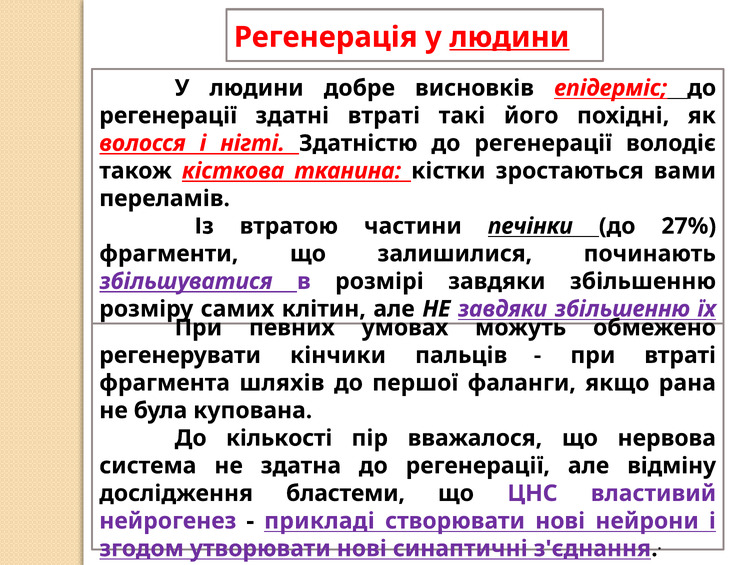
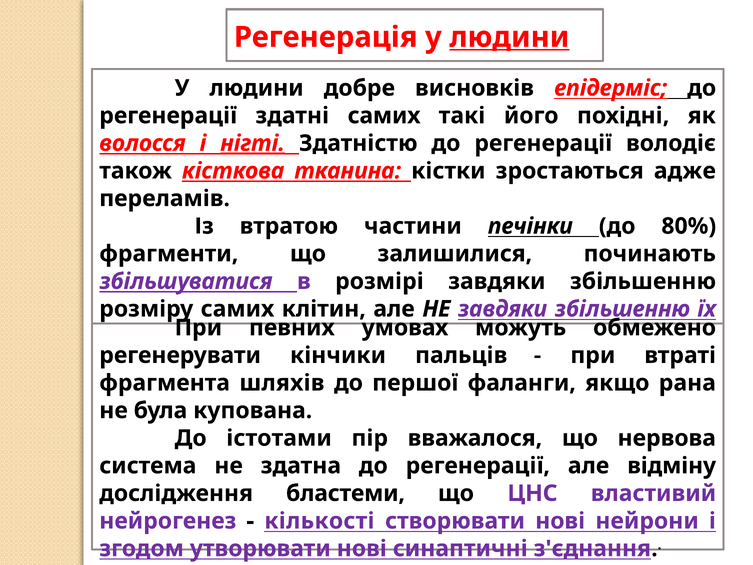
здатні втраті: втраті -> самих (384, 116)
нігті underline: none -> present (253, 143)
вами: вами -> адже (685, 171)
27%: 27% -> 80% (689, 226)
До кількості: кількості -> істотами (279, 438)
прикладі: прикладі -> кількості (319, 521)
